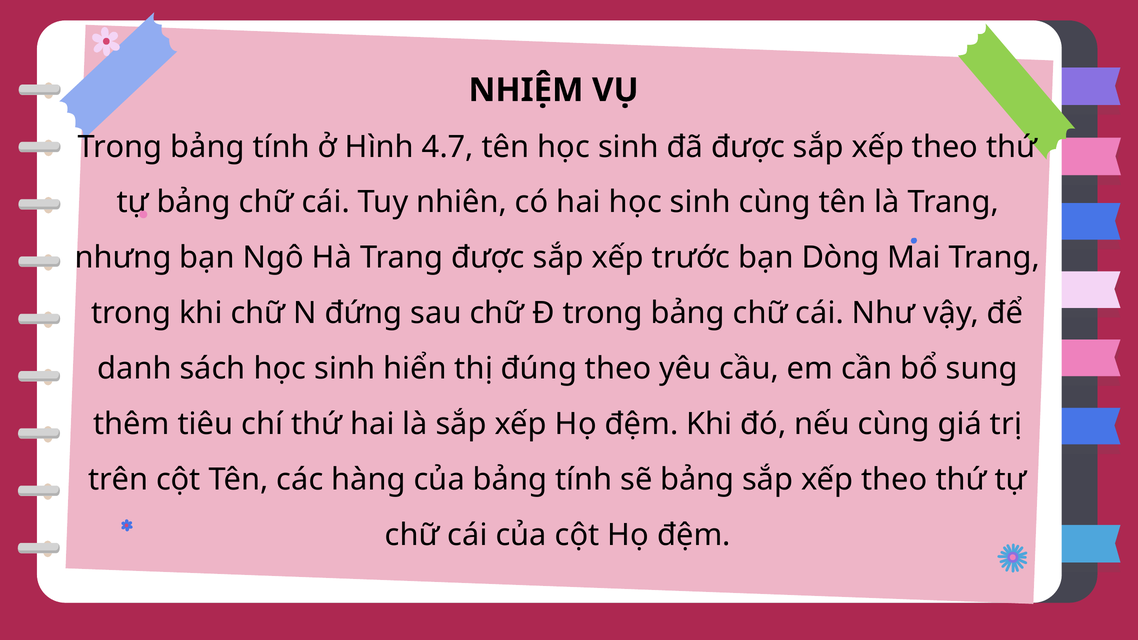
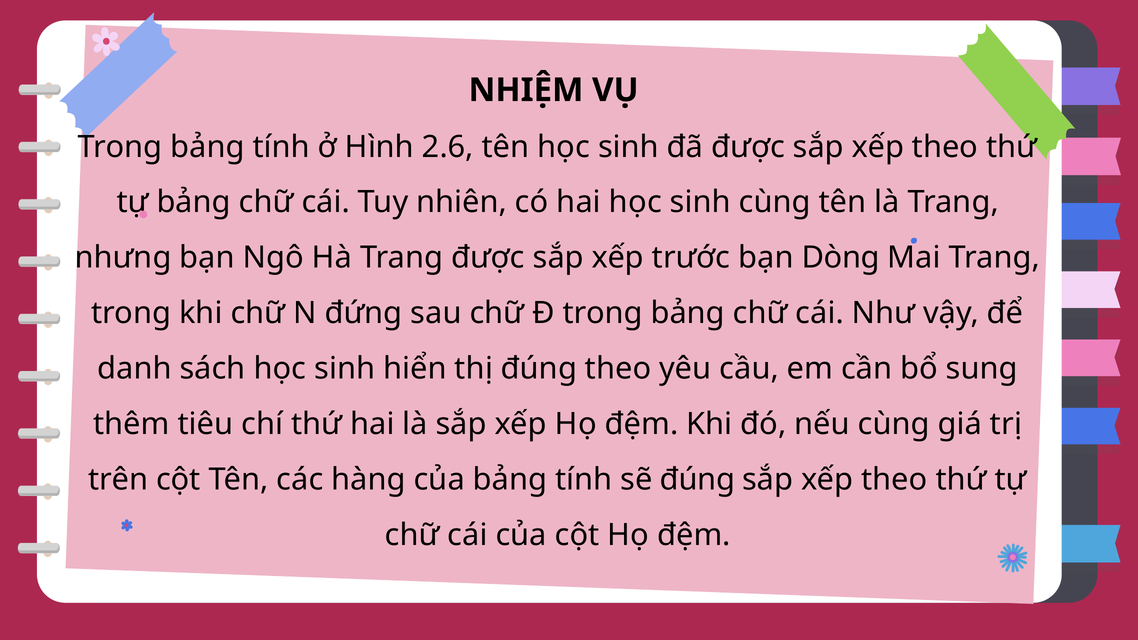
4.7: 4.7 -> 2.6 (448, 147)
sẽ bảng: bảng -> đúng (697, 480)
